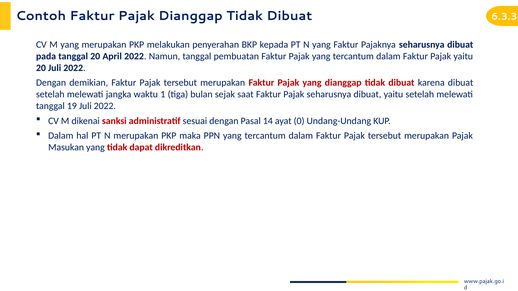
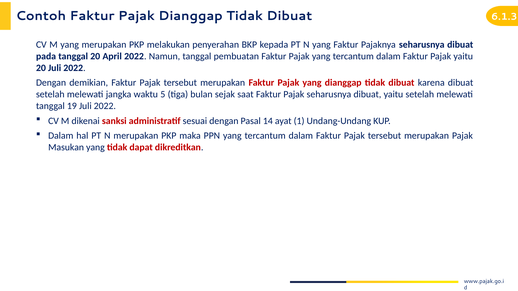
6.3.3: 6.3.3 -> 6.1.3 (504, 17)
1: 1 -> 5 (163, 94)
0: 0 -> 1 (299, 121)
